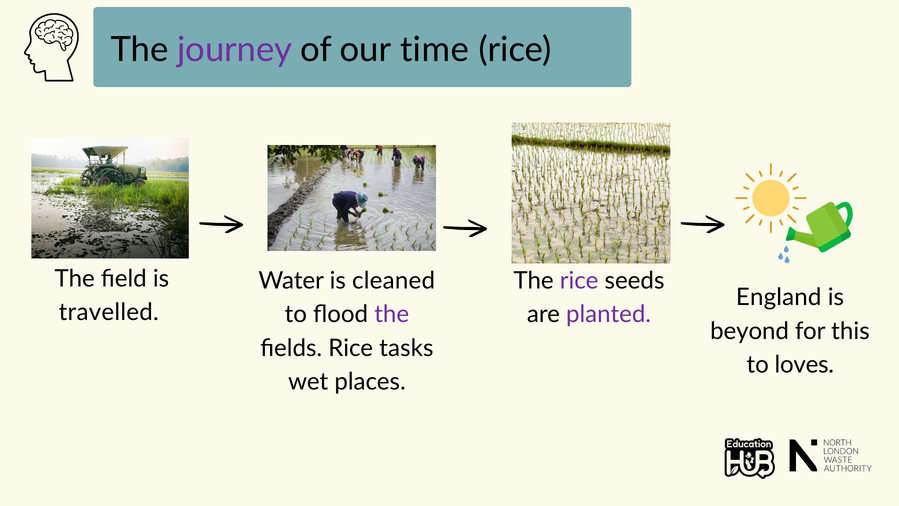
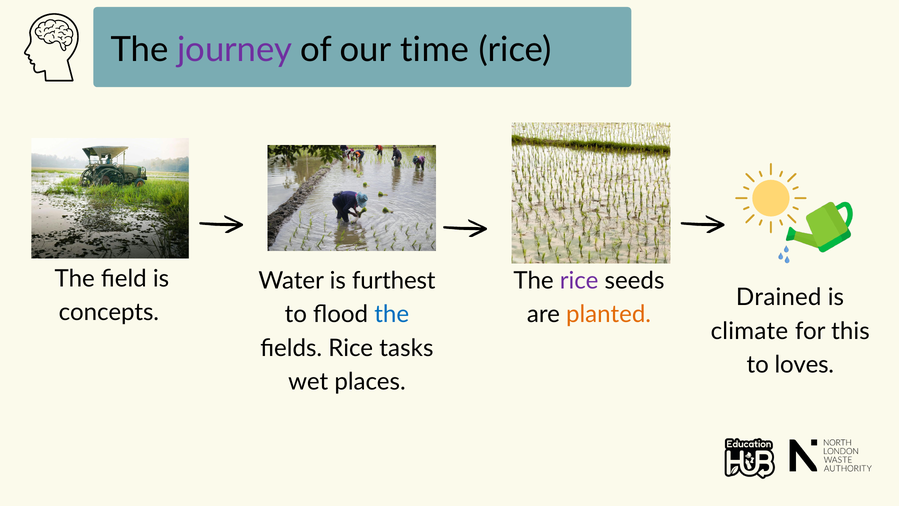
cleaned: cleaned -> furthest (394, 280)
England: England -> Drained (779, 297)
travelled: travelled -> concepts (109, 312)
the colour: purple -> blue (392, 314)
planted colour: purple -> orange (609, 314)
beyond: beyond -> climate (749, 331)
